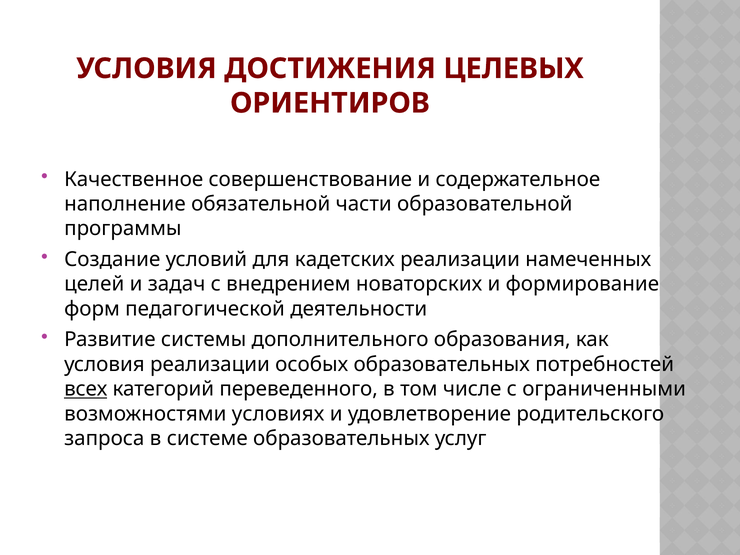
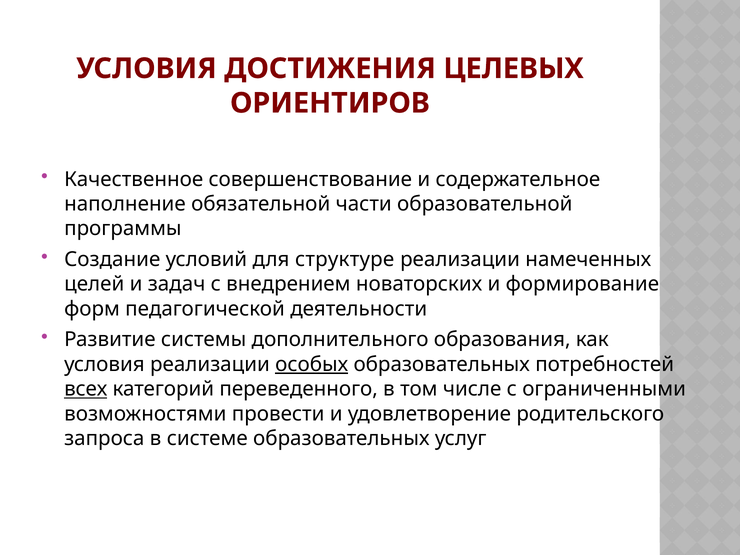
кадетских: кадетских -> структуре (345, 259)
особых underline: none -> present (312, 364)
условиях: условиях -> провести (278, 414)
